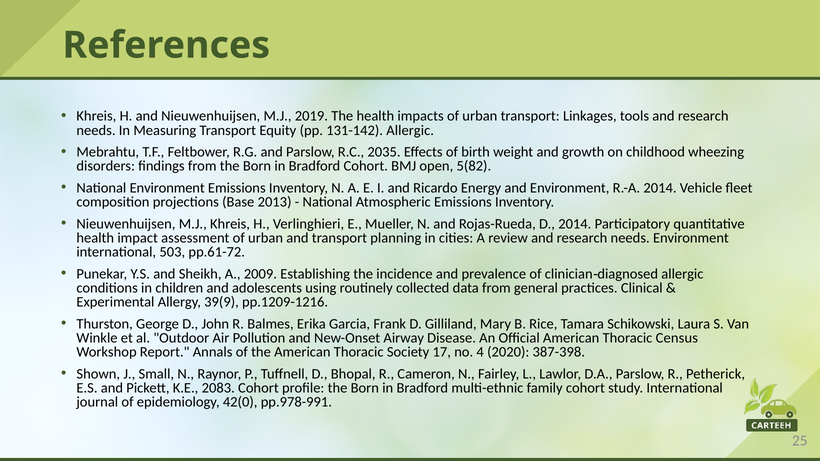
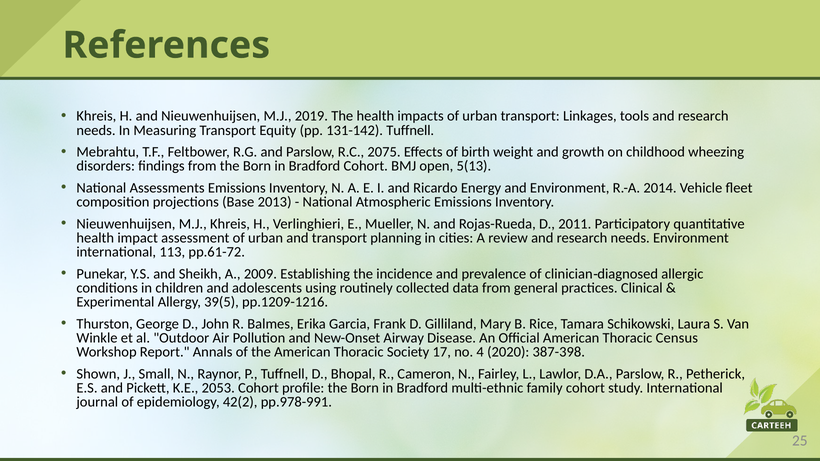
131-142 Allergic: Allergic -> Tuffnell (410, 130)
2035: 2035 -> 2075 (384, 152)
5(82: 5(82 -> 5(13 (474, 166)
National Environment: Environment -> Assessments (167, 188)
D 2014: 2014 -> 2011 (575, 224)
503: 503 -> 113 (172, 252)
39(9: 39(9 -> 39(5 (222, 302)
2083: 2083 -> 2053 (218, 388)
42(0: 42(0 -> 42(2 (240, 402)
